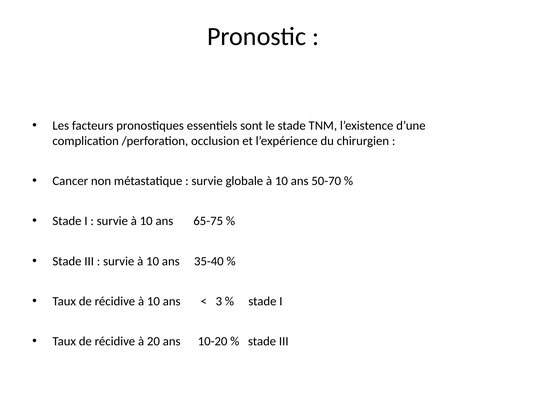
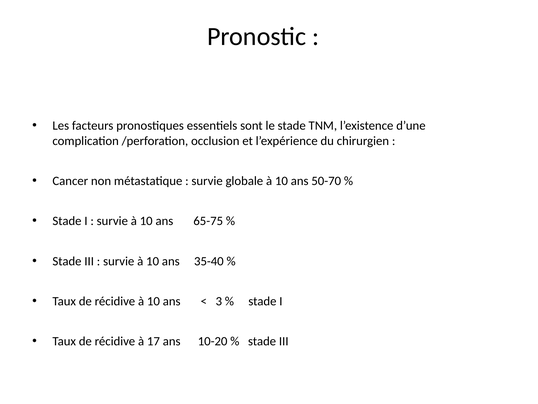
20: 20 -> 17 (153, 341)
